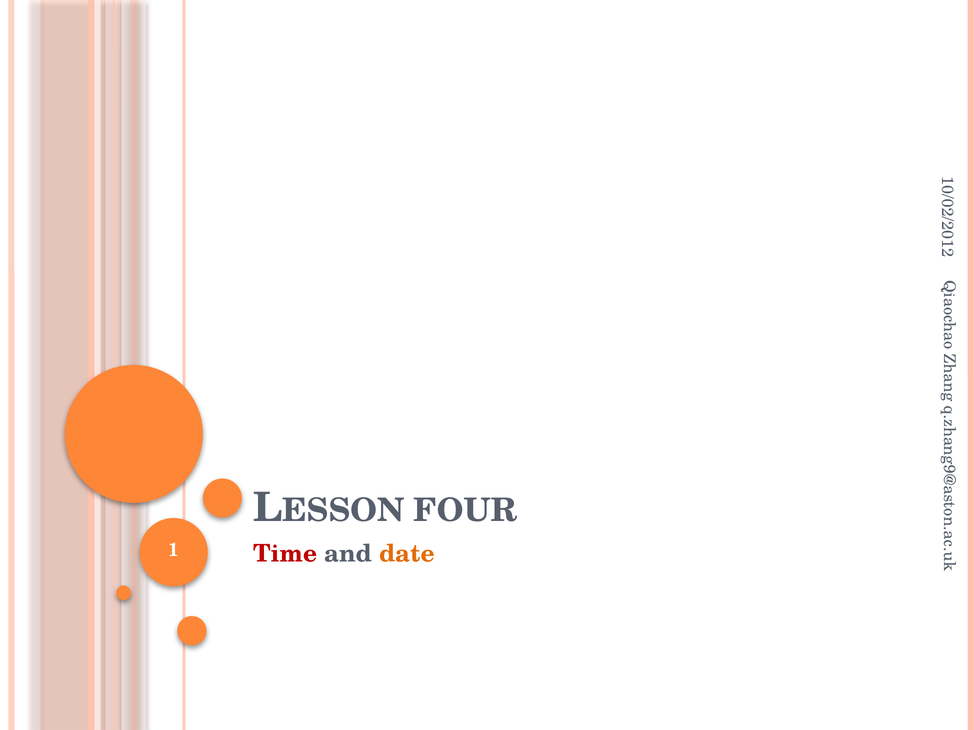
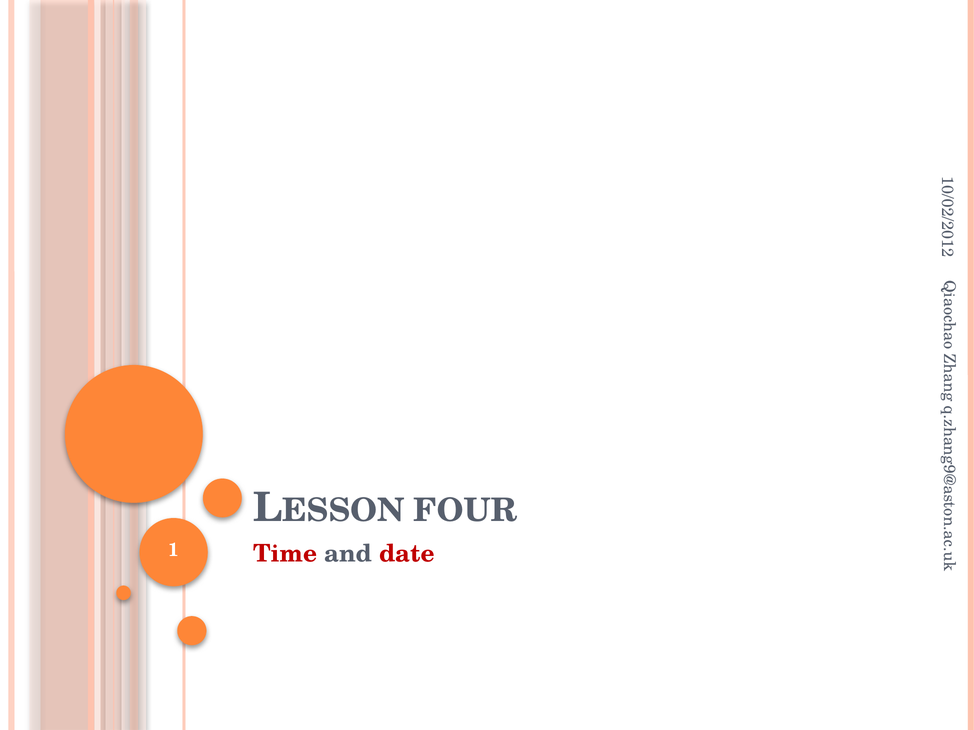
date colour: orange -> red (407, 554)
